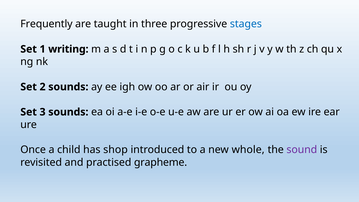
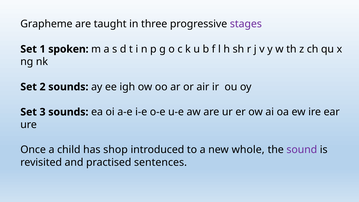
Frequently: Frequently -> Grapheme (46, 24)
stages colour: blue -> purple (246, 24)
writing: writing -> spoken (68, 49)
grapheme: grapheme -> sentences (161, 162)
